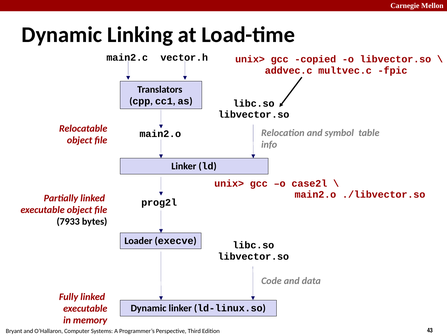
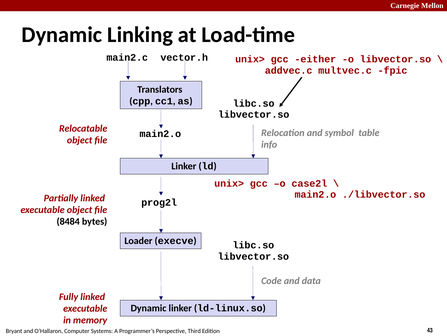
copied: copied -> either (315, 59)
7933: 7933 -> 8484 (68, 221)
